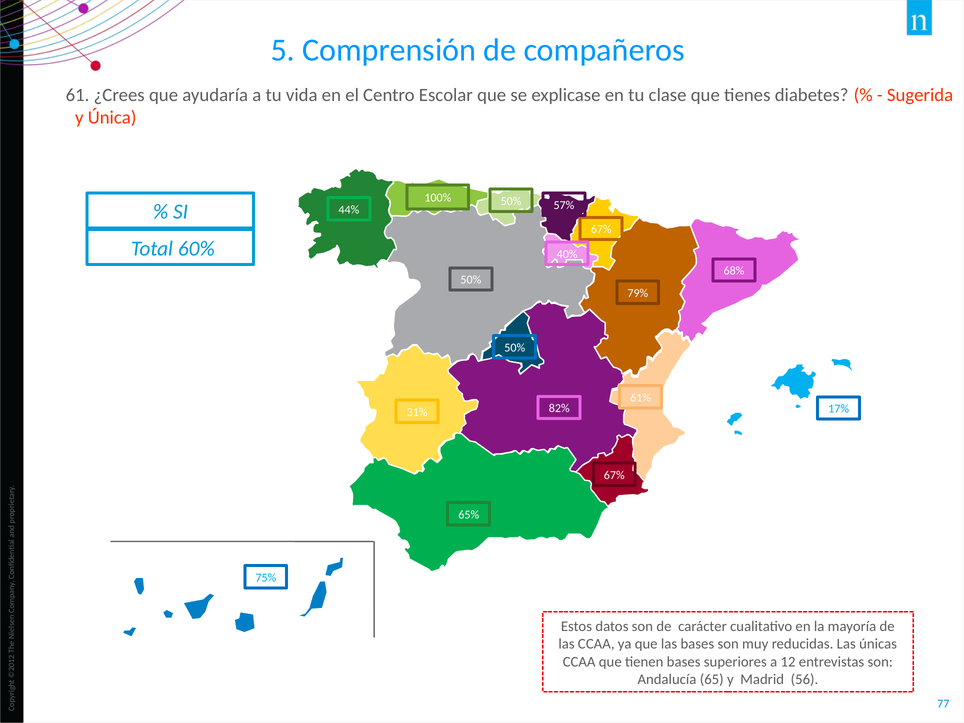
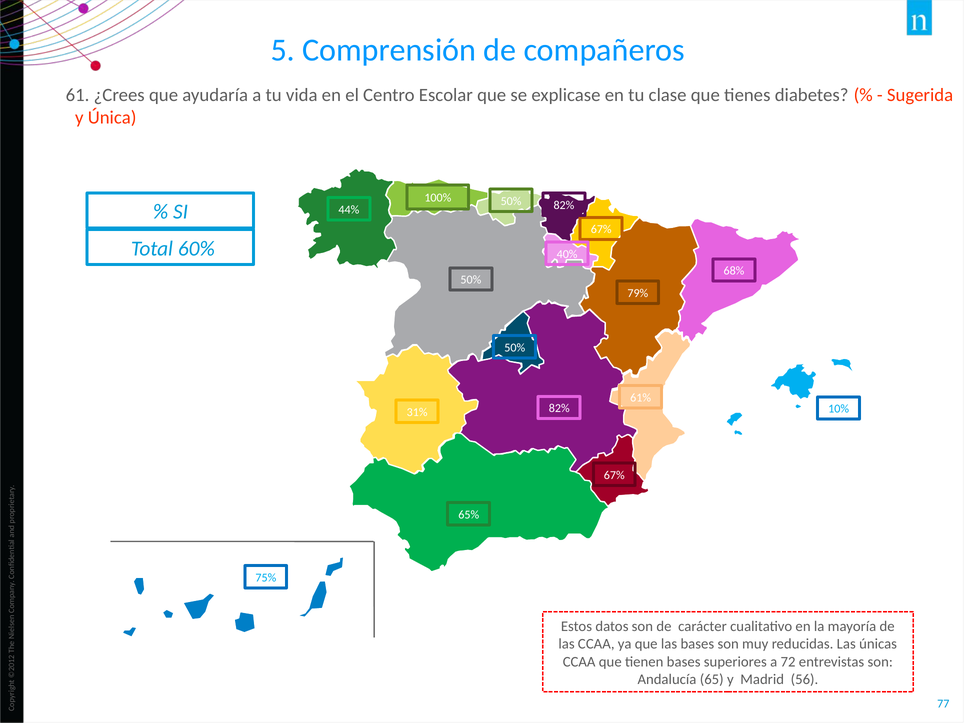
57%: 57% -> 82% (564, 205)
17%: 17% -> 10% (839, 409)
12: 12 -> 72 (788, 662)
